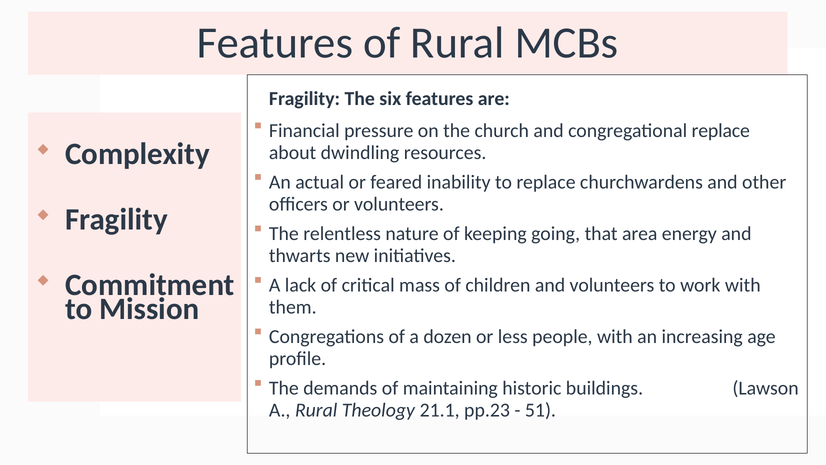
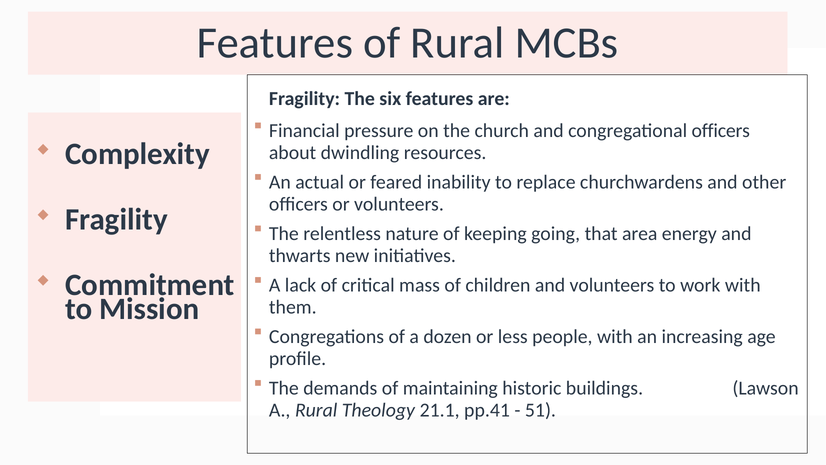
congregational replace: replace -> officers (721, 131)
pp.23: pp.23 -> pp.41 (487, 410)
